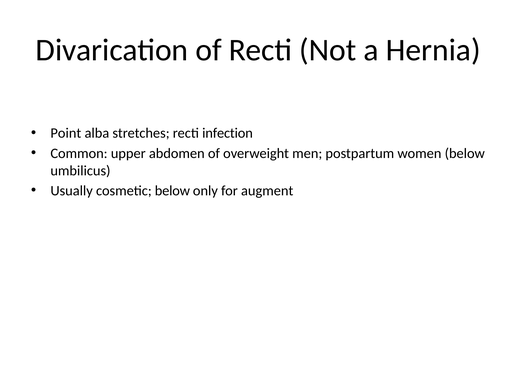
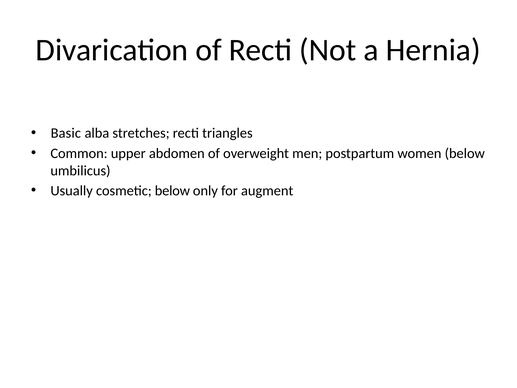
Point: Point -> Basic (66, 133)
infection: infection -> triangles (227, 133)
